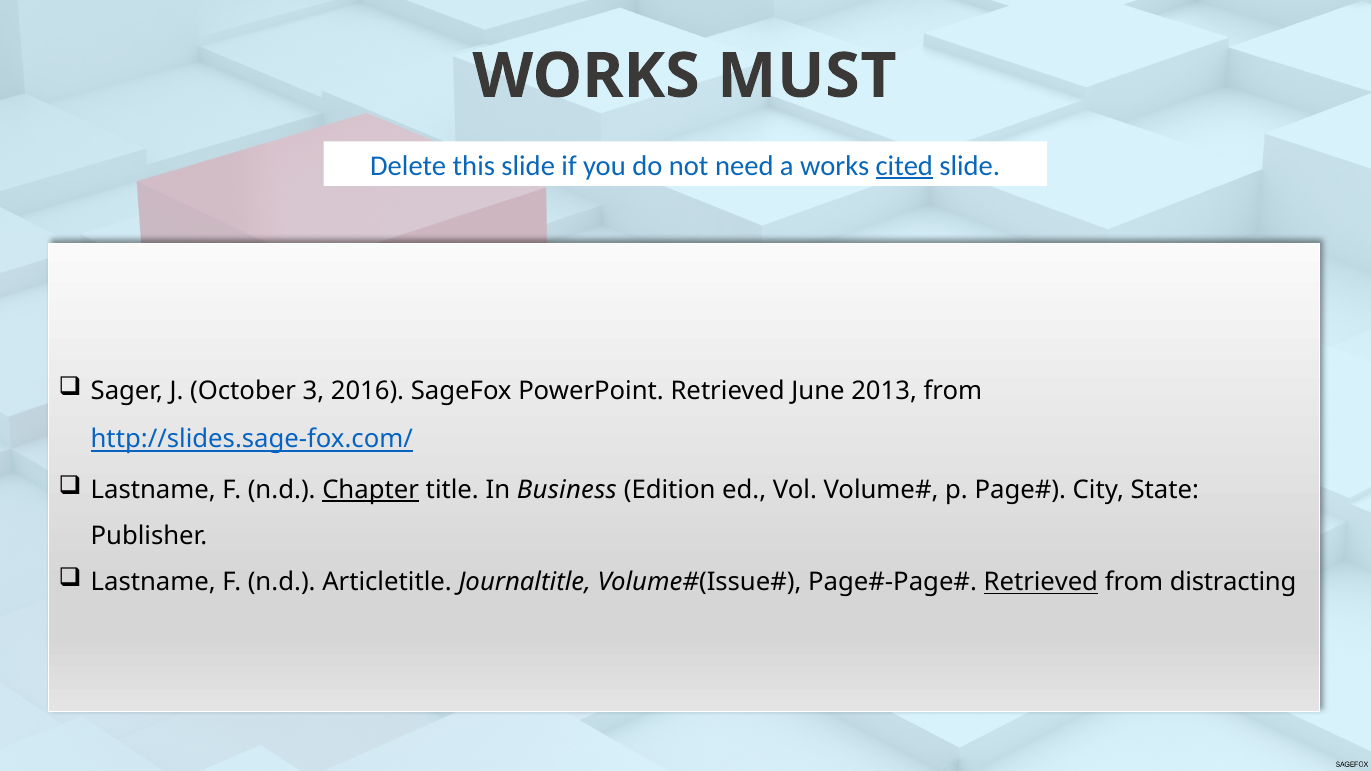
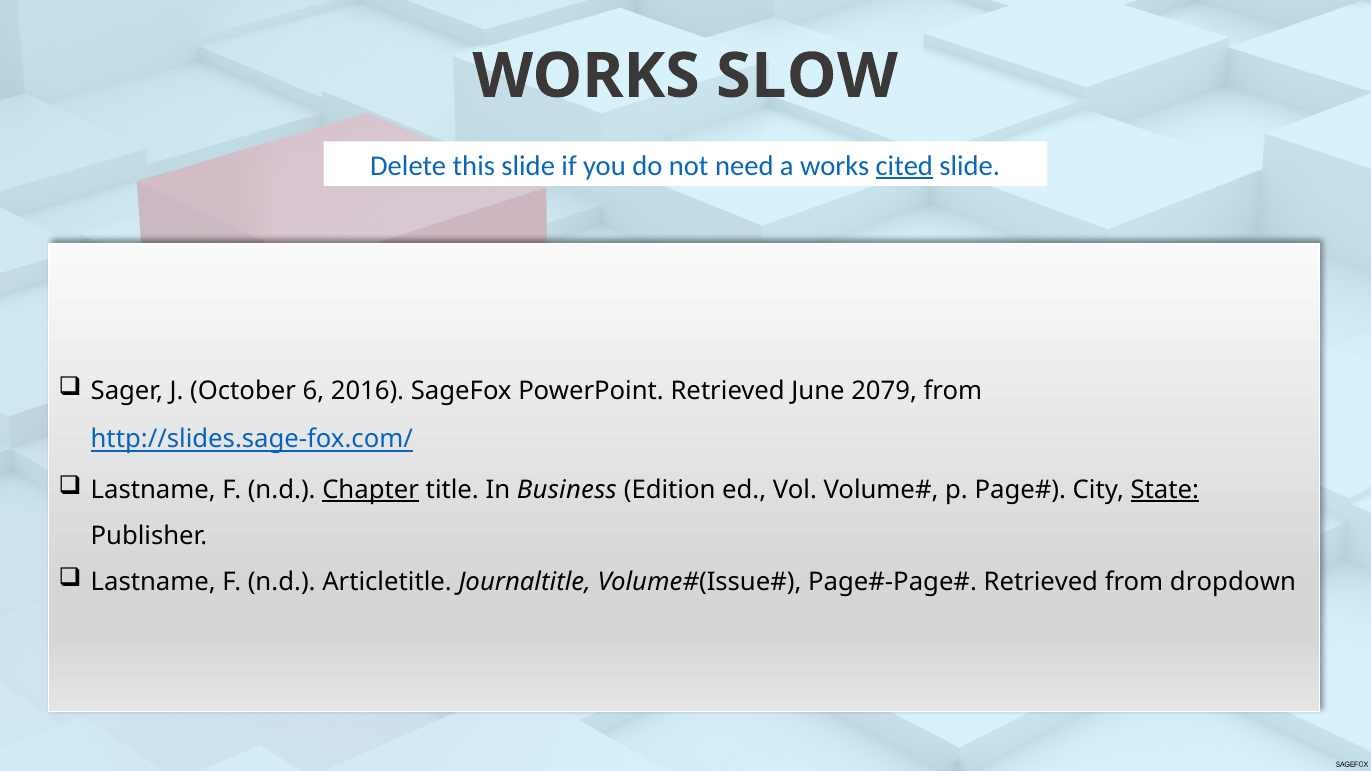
MUST: MUST -> SLOW (807, 76)
3: 3 -> 6 (313, 391)
2013: 2013 -> 2079 (884, 391)
State underline: none -> present (1165, 490)
Retrieved underline: present -> none (1041, 583)
distracting: distracting -> dropdown (1233, 583)
